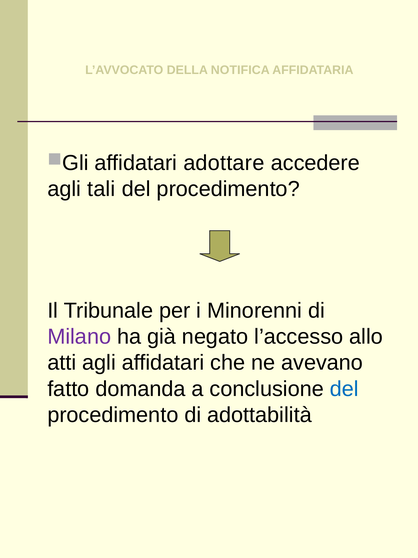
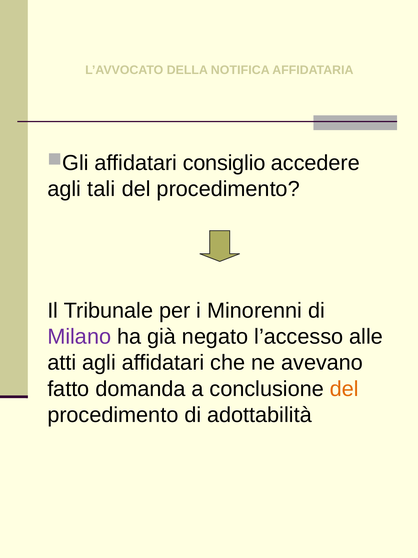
adottare: adottare -> consiglio (224, 163)
allo: allo -> alle (366, 336)
del colour: blue -> orange (344, 388)
